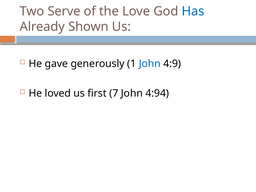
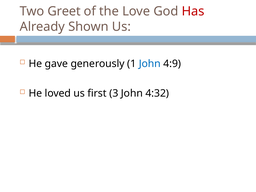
Serve: Serve -> Greet (64, 11)
Has colour: blue -> red (193, 11)
7: 7 -> 3 (114, 93)
4:94: 4:94 -> 4:32 (157, 93)
